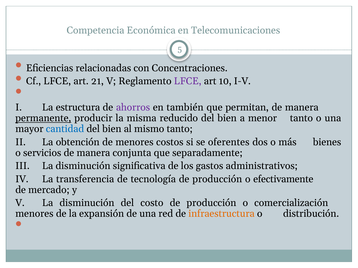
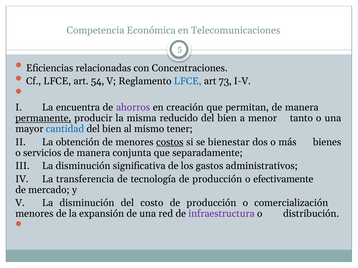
21: 21 -> 54 (98, 81)
LFCE colour: purple -> blue (188, 81)
10: 10 -> 73 (225, 81)
estructura: estructura -> encuentra (78, 108)
también: también -> creación (185, 108)
mismo tanto: tanto -> tener (180, 129)
costos underline: none -> present (170, 142)
oferentes: oferentes -> bienestar (229, 142)
infraestructura colour: orange -> purple (221, 214)
